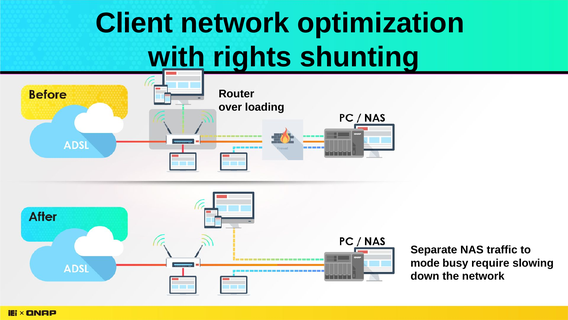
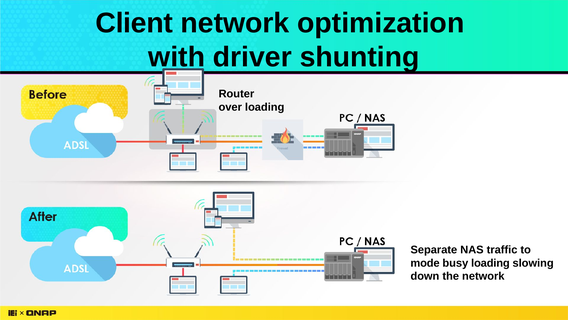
rights: rights -> driver (252, 57)
busy require: require -> loading (490, 263)
